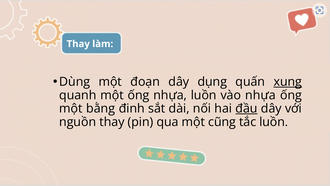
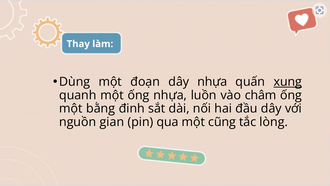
dây dụng: dụng -> nhựa (212, 82)
vào nhựa: nhựa -> châm (261, 95)
đầu underline: present -> none (247, 108)
nguồn thay: thay -> gian (112, 122)
tắc luồn: luồn -> lòng (274, 122)
